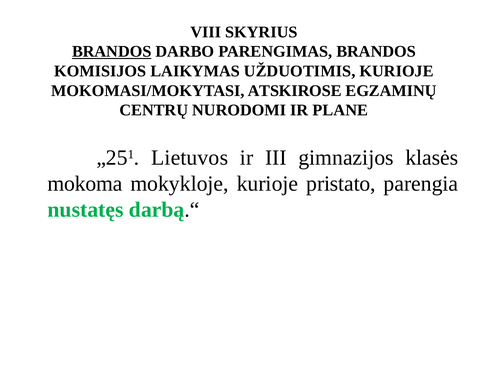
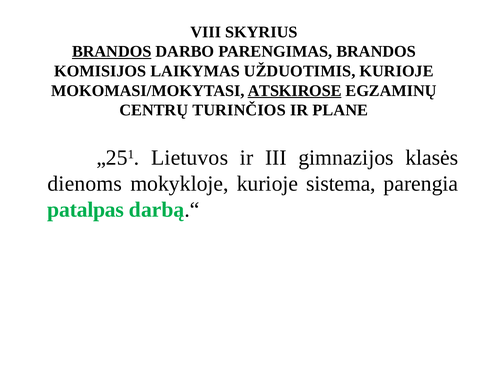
ATSKIROSE underline: none -> present (295, 91)
NURODOMI: NURODOMI -> TURINČIOS (239, 110)
mokoma: mokoma -> dienoms (85, 184)
pristato: pristato -> sistema (341, 184)
nustatęs: nustatęs -> patalpas (86, 210)
